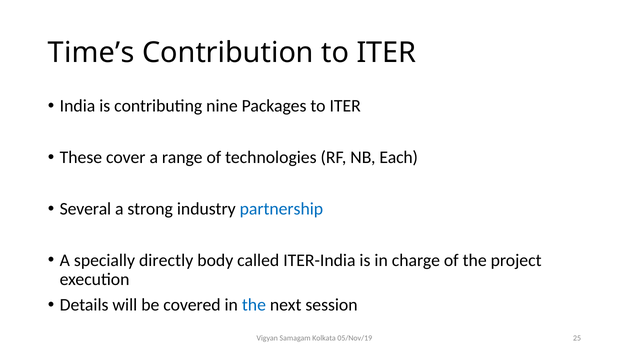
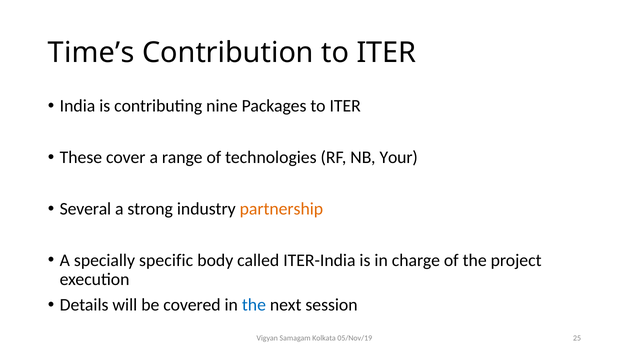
Each: Each -> Your (399, 157)
partnership colour: blue -> orange (281, 209)
directly: directly -> specific (166, 260)
